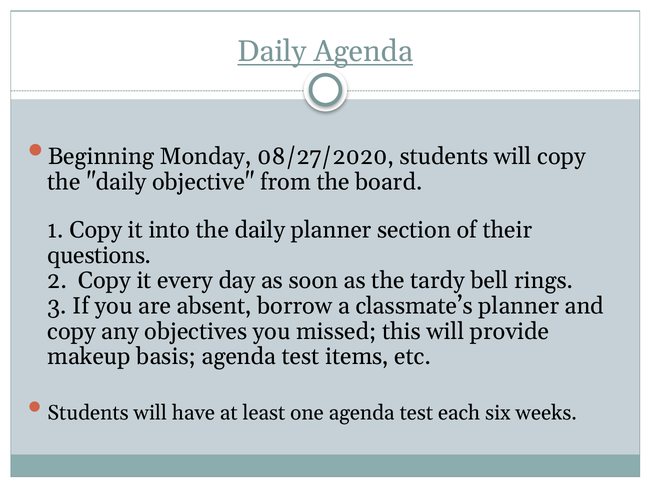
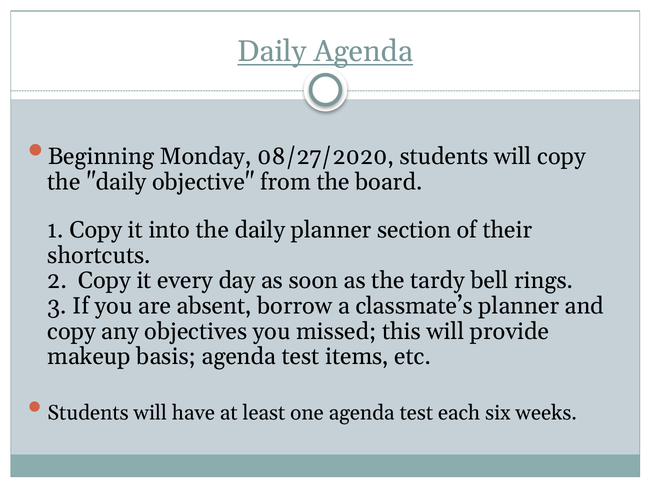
questions: questions -> shortcuts (99, 255)
